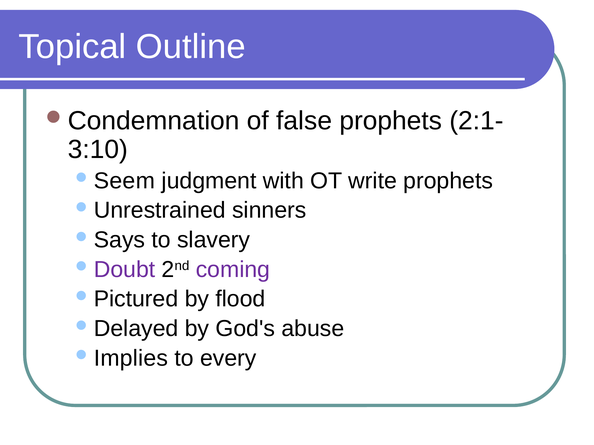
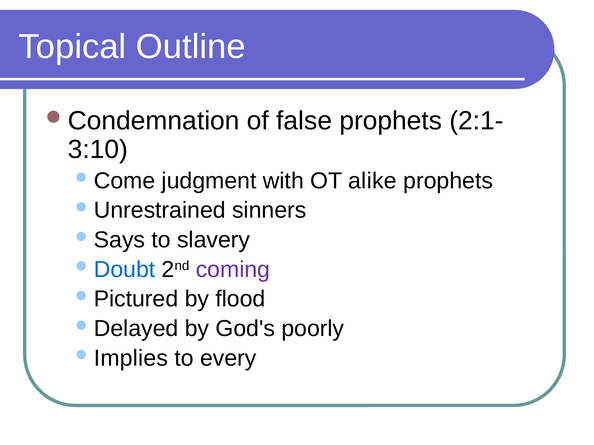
Seem: Seem -> Come (125, 181)
write: write -> alike (372, 181)
Doubt colour: purple -> blue (125, 270)
abuse: abuse -> poorly (313, 329)
